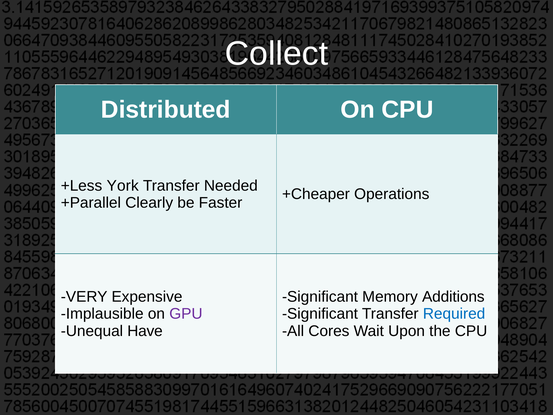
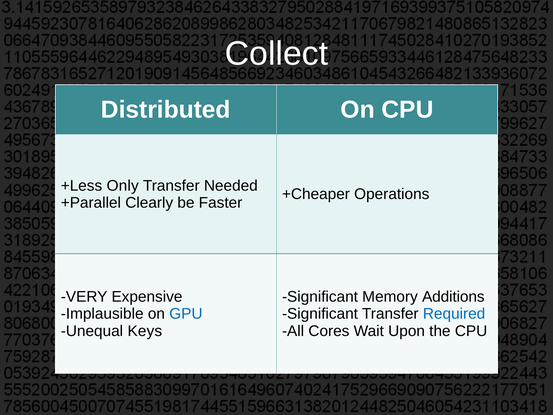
York: York -> Only (123, 186)
GPU colour: purple -> blue (186, 314)
Have: Have -> Keys (145, 331)
